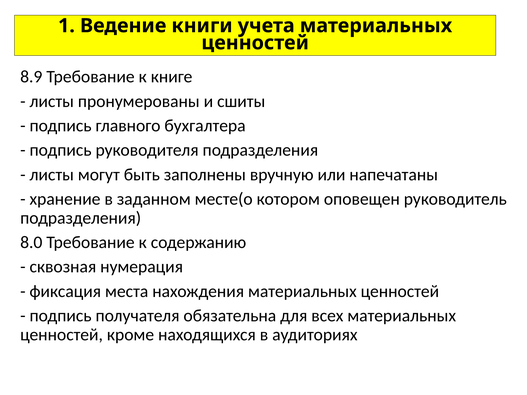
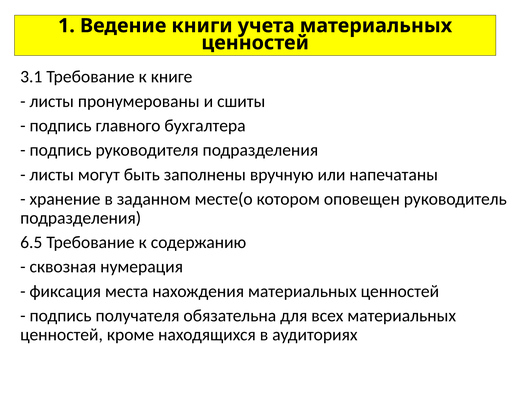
8.9: 8.9 -> 3.1 (31, 77)
8.0: 8.0 -> 6.5 (31, 243)
